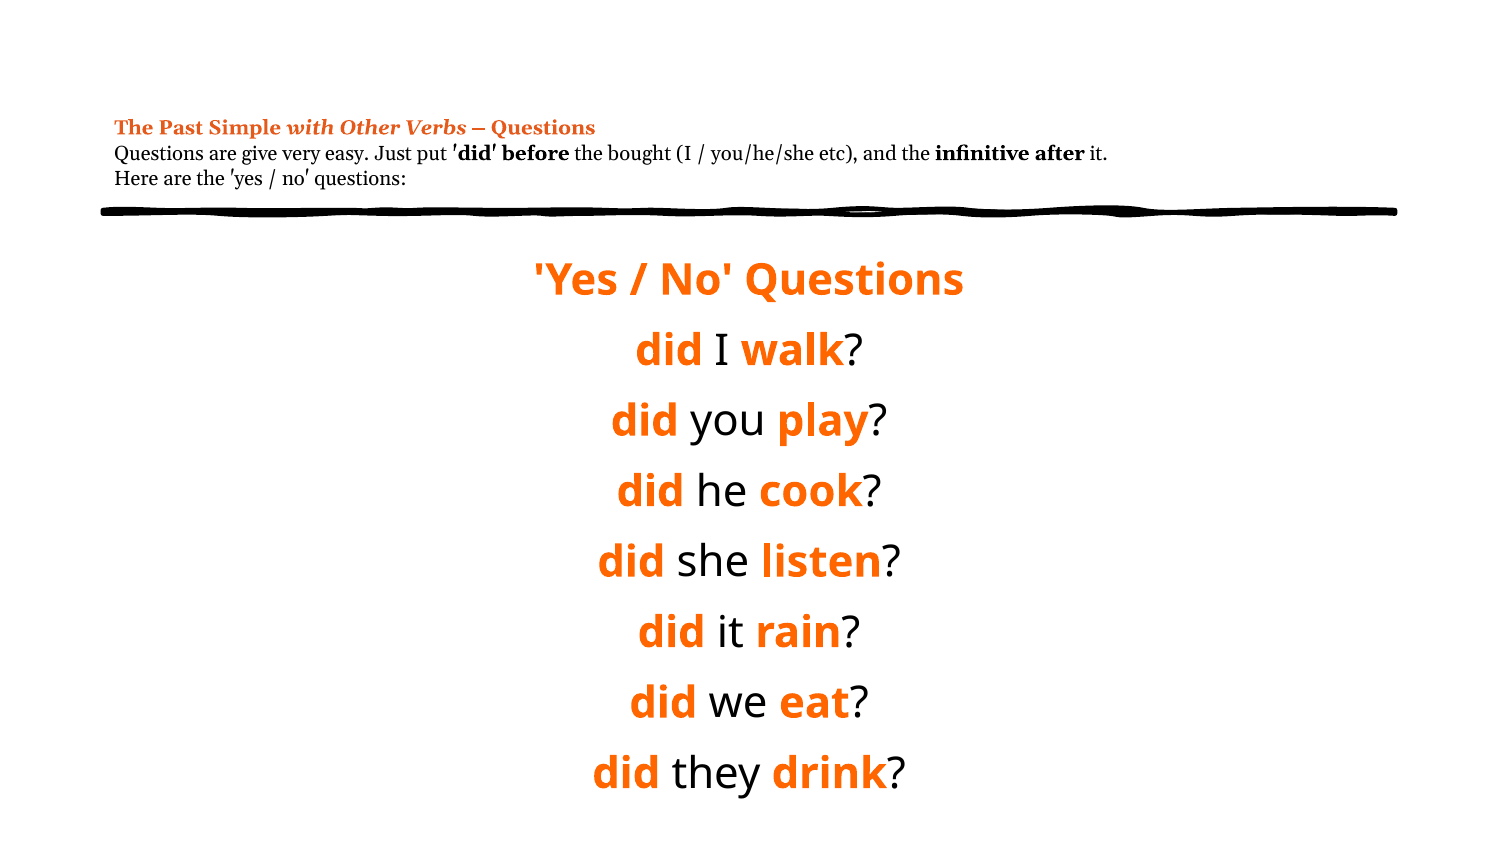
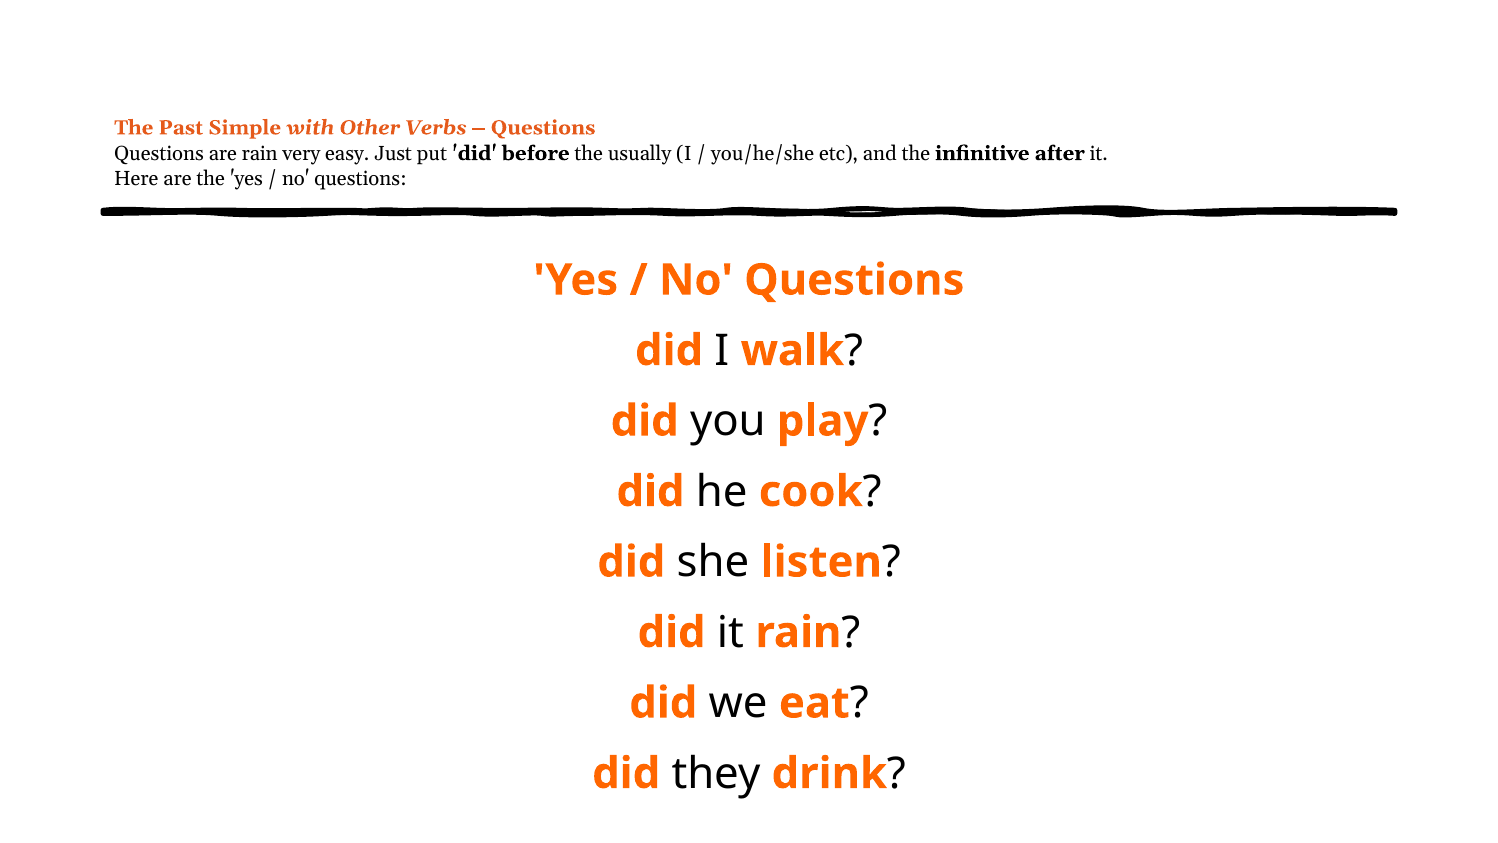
are give: give -> rain (260, 153)
bought: bought -> usually (640, 153)
